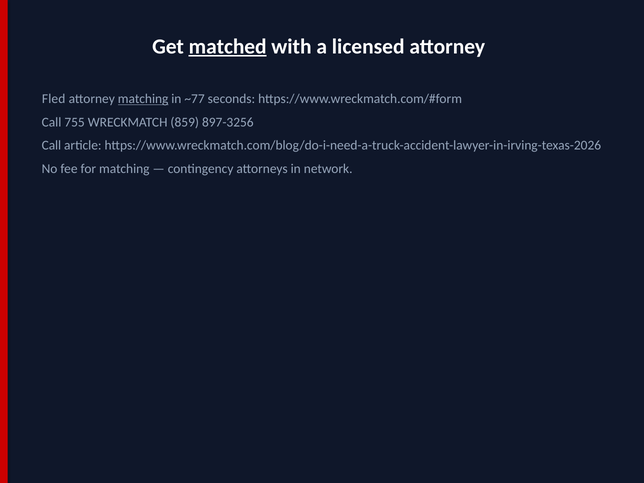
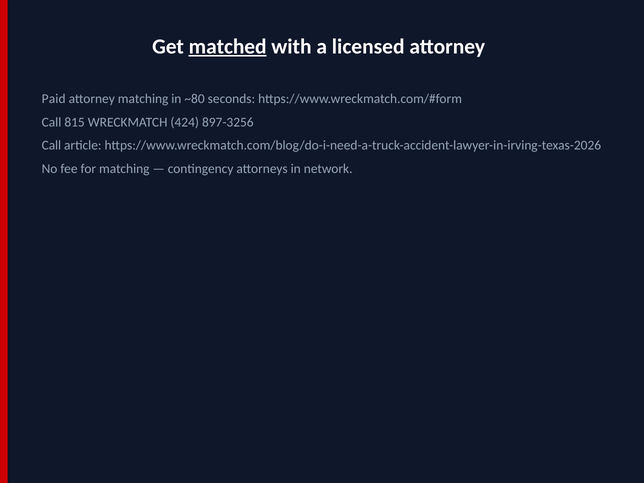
Fled: Fled -> Paid (54, 99)
matching underline: present -> none (143, 99)
~77: ~77 -> ~80 (195, 99)
755: 755 -> 815 (75, 122)
859: 859 -> 424 (185, 122)
